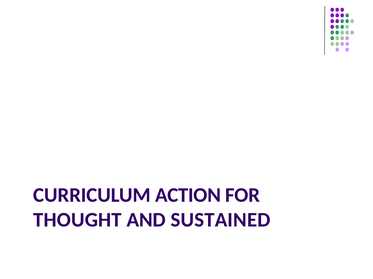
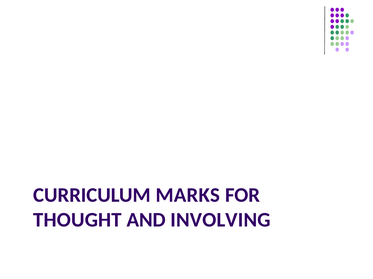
ACTION: ACTION -> MARKS (188, 196)
SUSTAINED: SUSTAINED -> INVOLVING (221, 220)
